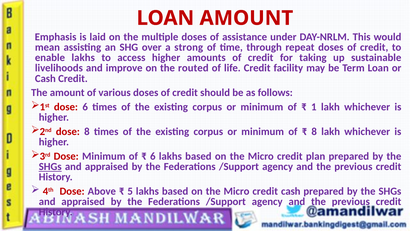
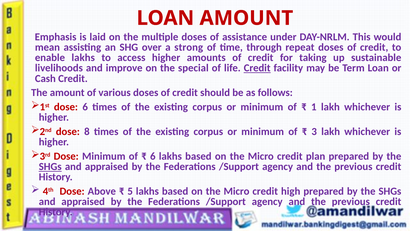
routed: routed -> special (193, 68)
Credit underline: none -> present (257, 68)
8: 8 -> 3 (314, 131)
credit cash: cash -> high (291, 191)
